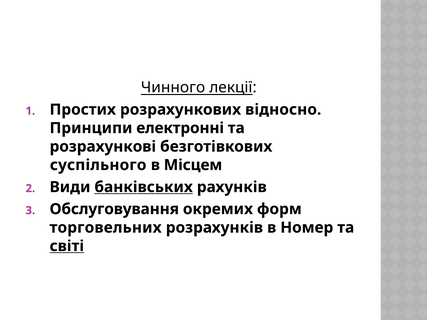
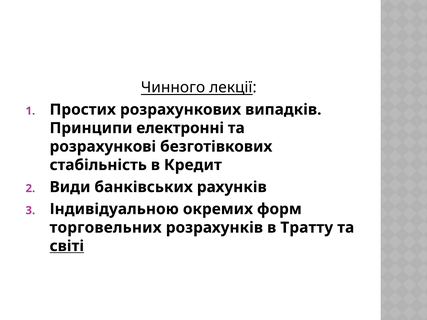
відносно: відносно -> випадків (283, 110)
суспільного: суспільного -> стабільність (98, 165)
Місцем: Місцем -> Кредит (193, 165)
банківських underline: present -> none (144, 187)
Обслуговування: Обслуговування -> Індивідуальною (114, 209)
Номер: Номер -> Тратту (307, 228)
